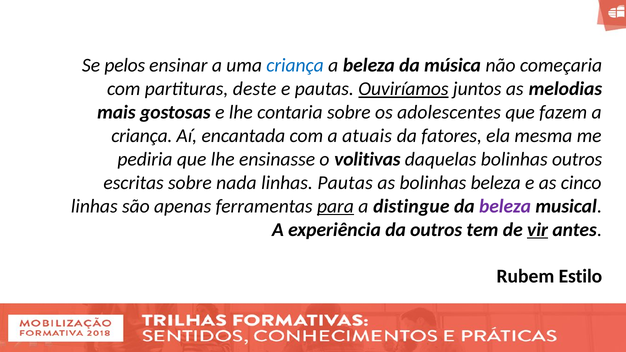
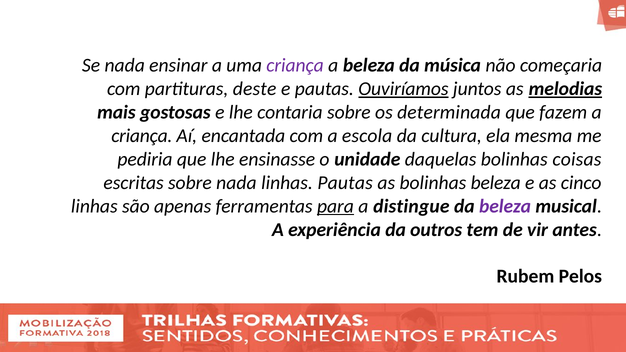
Se pelos: pelos -> nada (125, 65)
criança colour: blue -> purple (295, 65)
melodias underline: none -> present (565, 89)
adolescentes: adolescentes -> determinada (449, 112)
atuais: atuais -> escola (367, 136)
fatores: fatores -> cultura (452, 136)
volitivas: volitivas -> unidade (367, 159)
bolinhas outros: outros -> coisas (577, 159)
vir underline: present -> none (538, 230)
Estilo: Estilo -> Pelos (580, 277)
